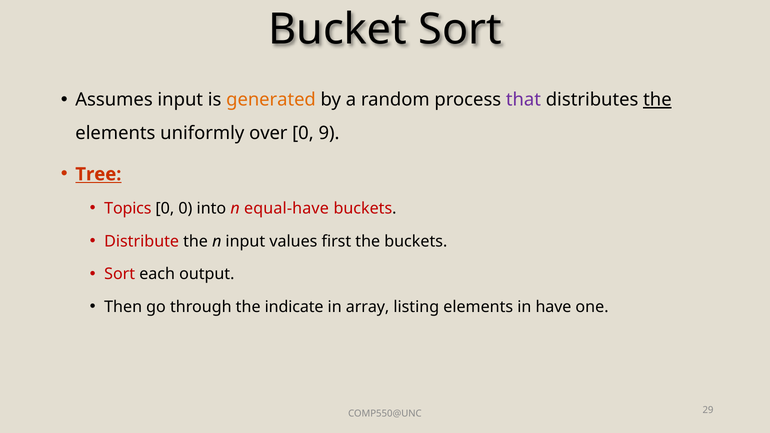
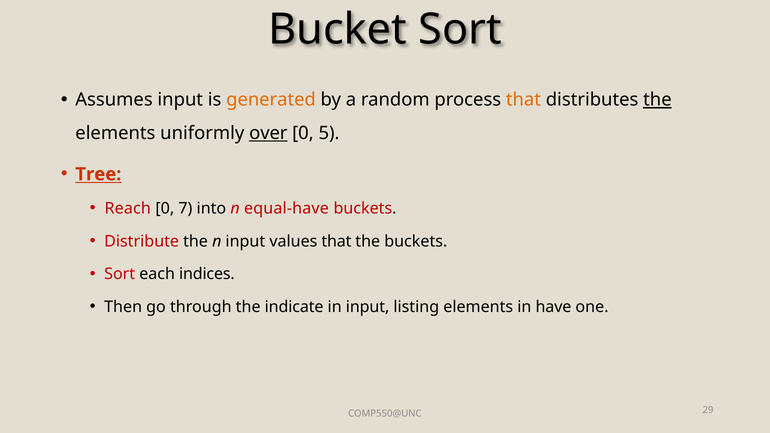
that colour: purple -> orange (523, 100)
over underline: none -> present (268, 133)
9: 9 -> 5 (329, 133)
Topics: Topics -> Reach (128, 208)
0 0: 0 -> 7 (185, 208)
values first: first -> that (336, 241)
output: output -> indices (207, 274)
in array: array -> input (368, 307)
